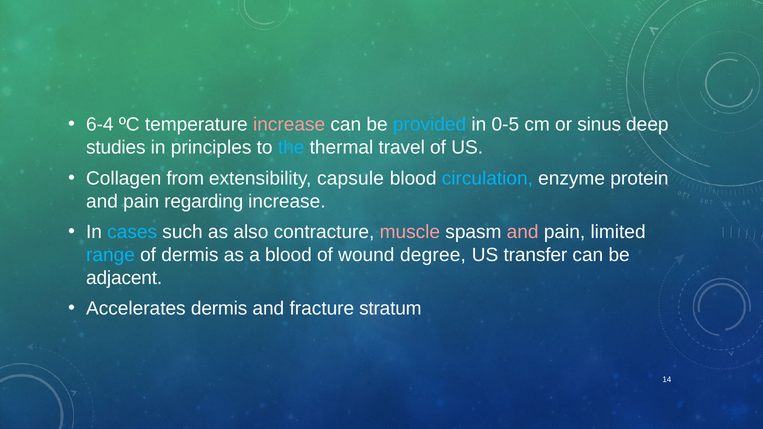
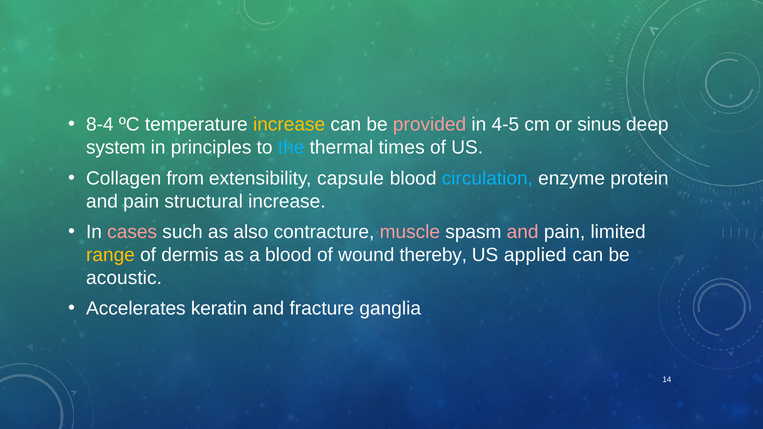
6-4: 6-4 -> 8-4 (100, 125)
increase colour: pink -> yellow (289, 125)
provided colour: light blue -> pink (430, 125)
0-5: 0-5 -> 4-5 (505, 125)
studies: studies -> system (116, 148)
travel: travel -> times (402, 148)
regarding: regarding -> structural (204, 201)
cases colour: light blue -> pink (132, 232)
range colour: light blue -> yellow (110, 255)
degree: degree -> thereby (433, 255)
transfer: transfer -> applied (535, 255)
adjacent: adjacent -> acoustic (124, 278)
Accelerates dermis: dermis -> keratin (219, 309)
stratum: stratum -> ganglia (390, 309)
